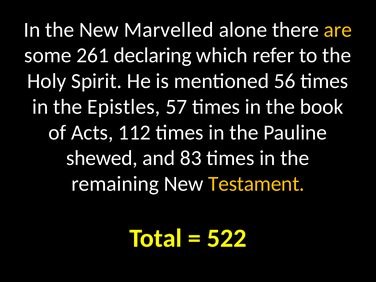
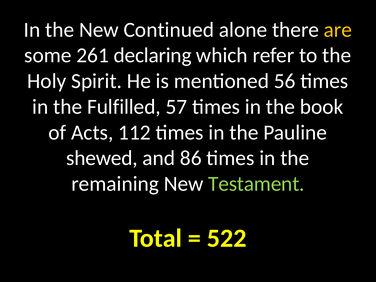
Marvelled: Marvelled -> Continued (169, 30)
Epistles: Epistles -> Fulfilled (124, 107)
83: 83 -> 86 (191, 158)
Testament colour: yellow -> light green (256, 184)
